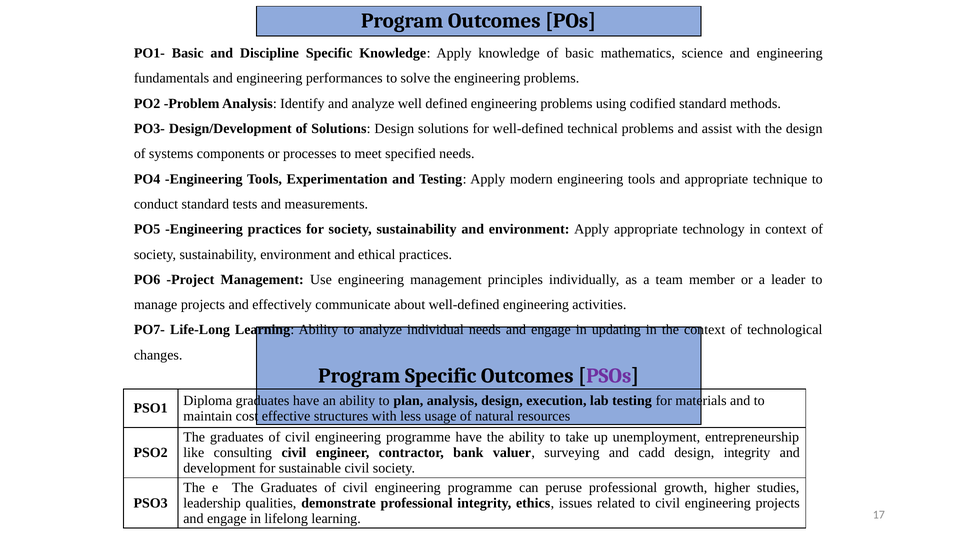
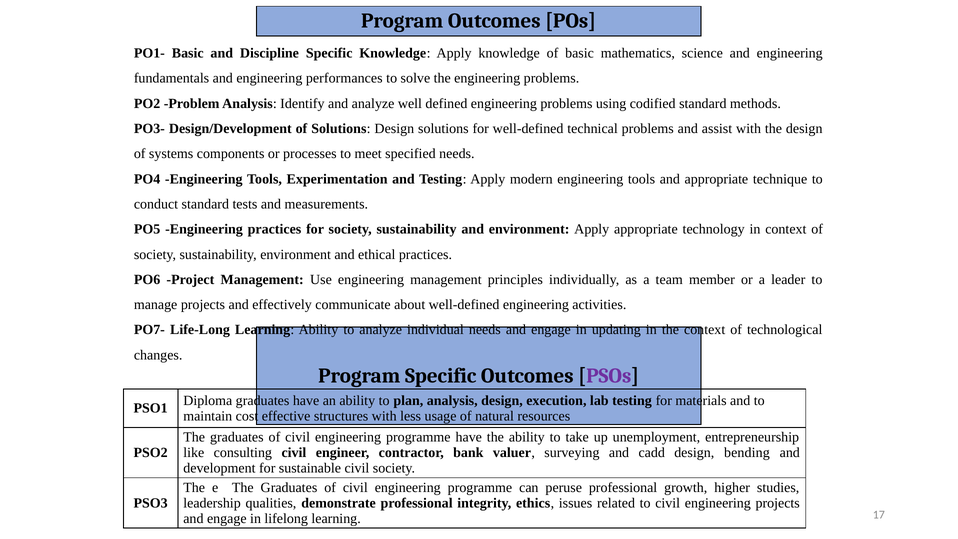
design integrity: integrity -> bending (747, 453)
